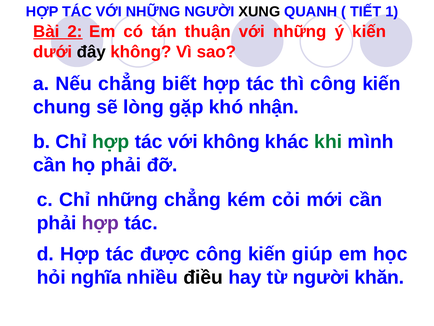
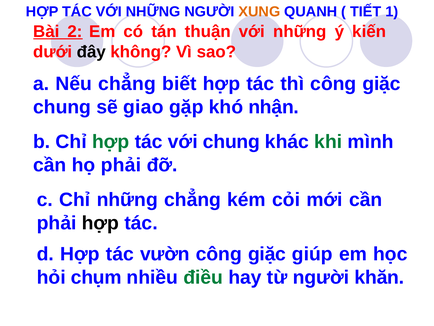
XUNG colour: black -> orange (259, 12)
thì công kiến: kiến -> giặc (381, 84)
lòng: lòng -> giao (143, 107)
với không: không -> chung (231, 142)
hợp colour: purple -> black (100, 223)
được: được -> vườn (165, 254)
kiến: kiến -> giặc (267, 254)
nghĩa: nghĩa -> chụm (96, 277)
điều colour: black -> green (203, 277)
